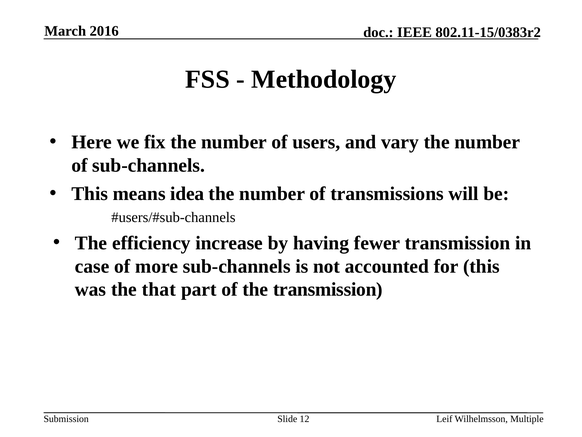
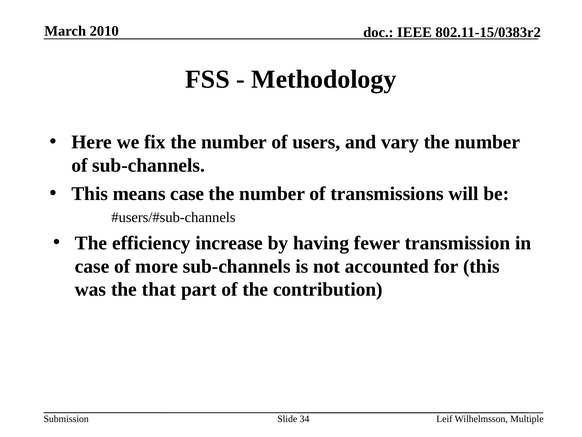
2016: 2016 -> 2010 (104, 31)
means idea: idea -> case (187, 193)
the transmission: transmission -> contribution (328, 289)
12: 12 -> 34 (305, 419)
